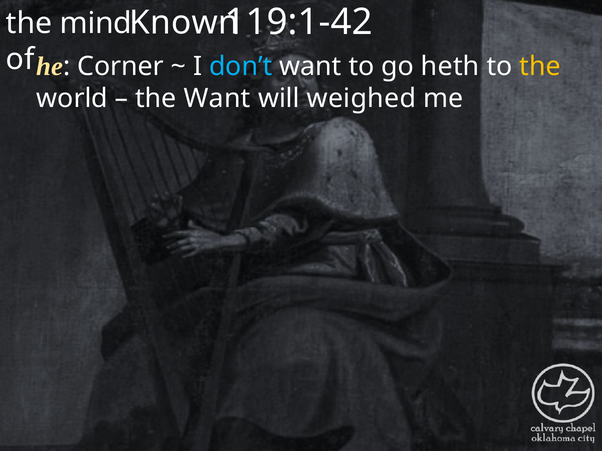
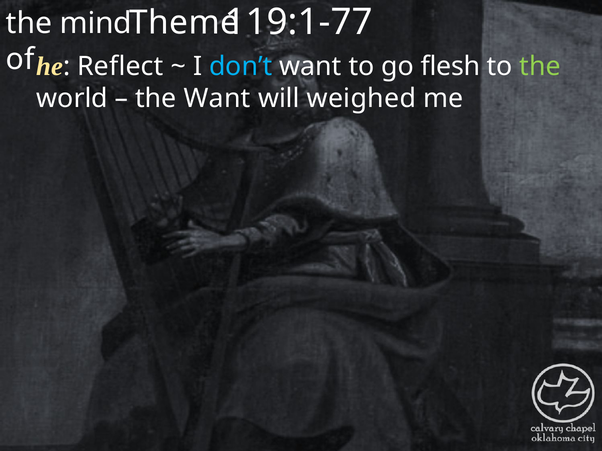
119:1-42: 119:1-42 -> 119:1-77 (299, 22)
Known: Known -> Theme (184, 23)
Corner: Corner -> Reflect (120, 66)
heth: heth -> flesh (450, 66)
the colour: yellow -> light green (540, 66)
